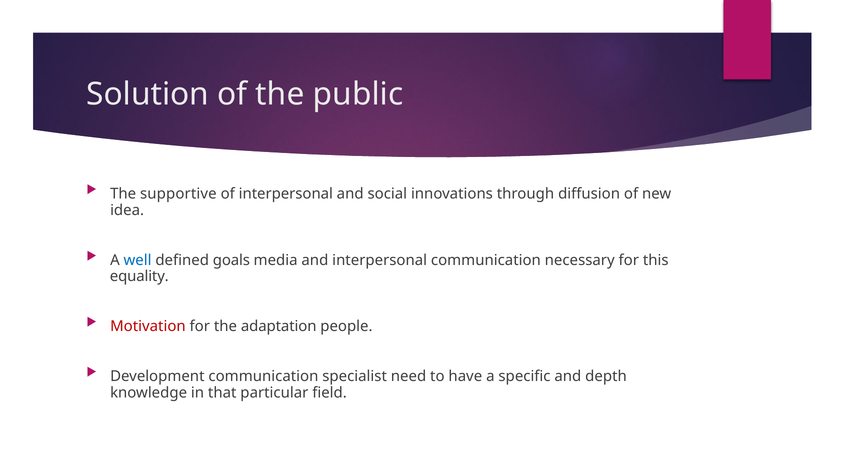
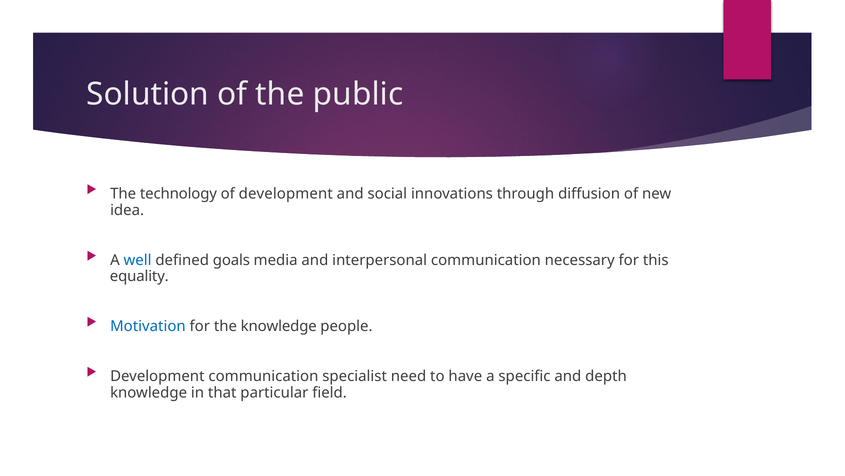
supportive: supportive -> technology (178, 194)
of interpersonal: interpersonal -> development (286, 194)
Motivation colour: red -> blue (148, 326)
the adaptation: adaptation -> knowledge (279, 326)
